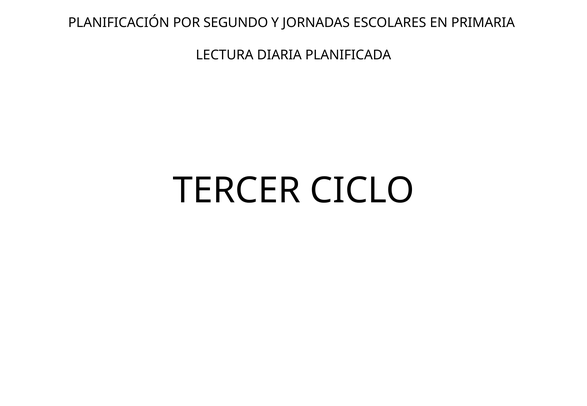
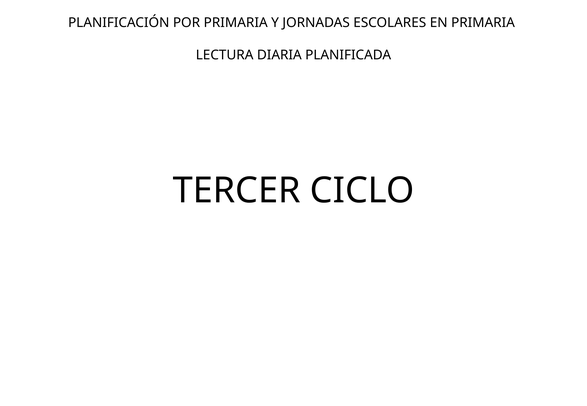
POR SEGUNDO: SEGUNDO -> PRIMARIA (236, 23)
